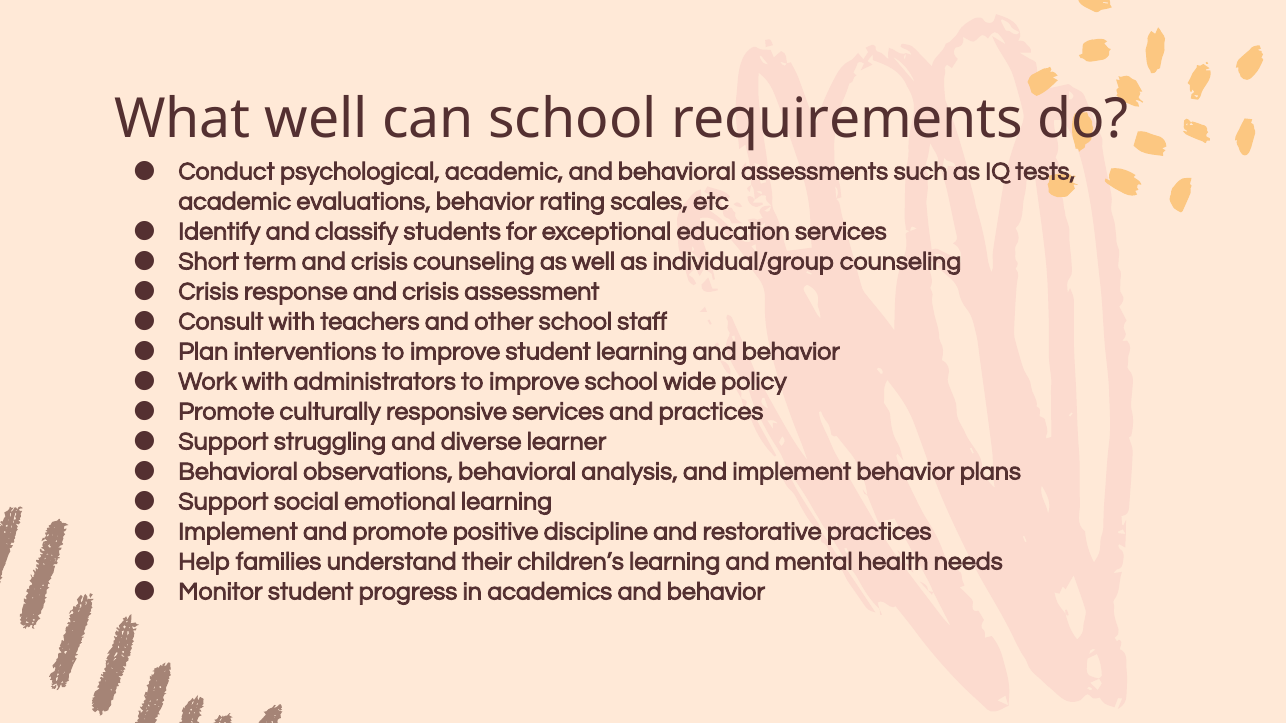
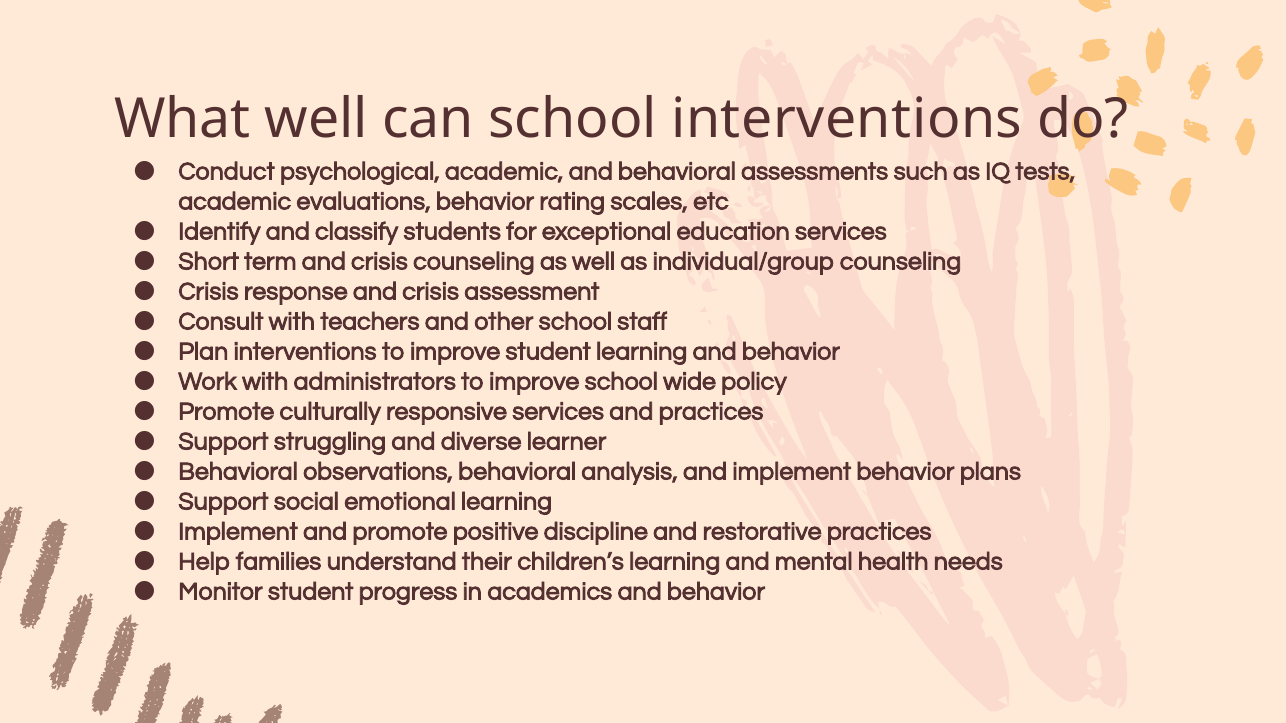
school requirements: requirements -> interventions (847, 119)
